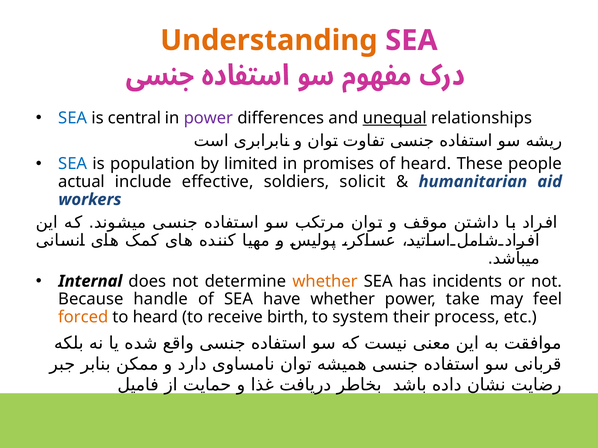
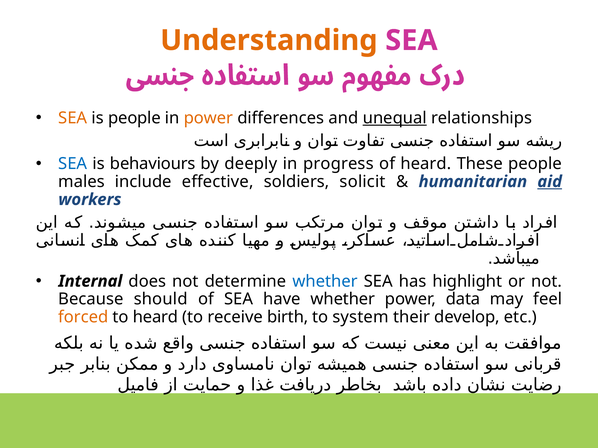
SEA colour: blue -> orange (73, 118)
is central: central -> people (134, 118)
power colour: purple -> orange (208, 118)
population: population -> behaviours (153, 164)
limited: limited -> deeply (251, 164)
promises: promises -> progress (338, 164)
actual: actual -> males (82, 182)
aid underline: none -> present (550, 182)
whether colour: orange -> blue (325, 282)
incidents: incidents -> highlight (467, 282)
handle: handle -> should (161, 299)
take: take -> data (463, 299)
process: process -> develop (467, 317)
